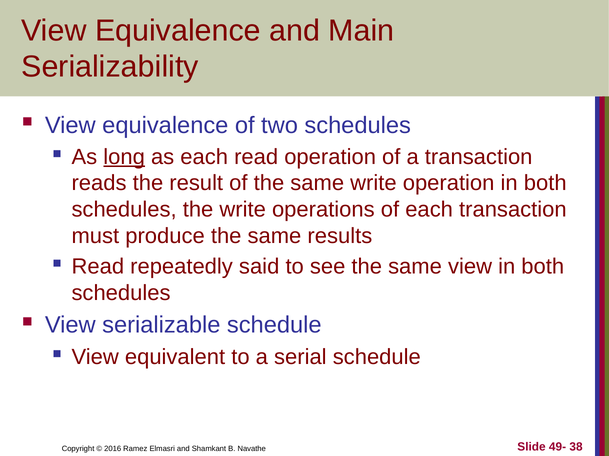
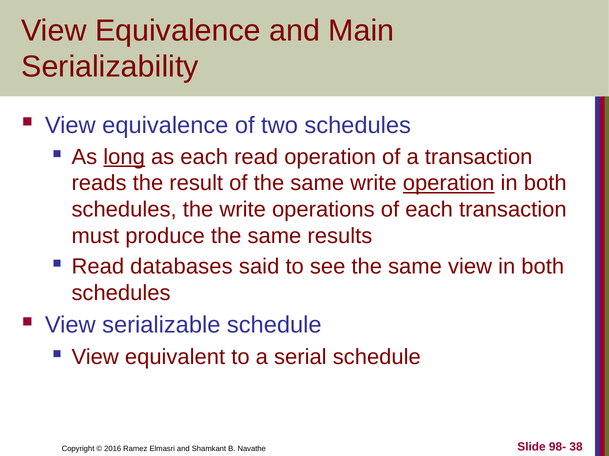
operation underline: none -> present (449, 184)
repeatedly: repeatedly -> databases (181, 267)
49-: 49- -> 98- (558, 447)
